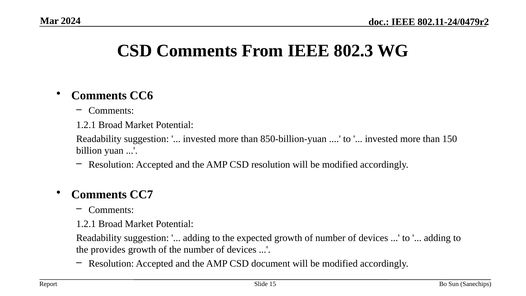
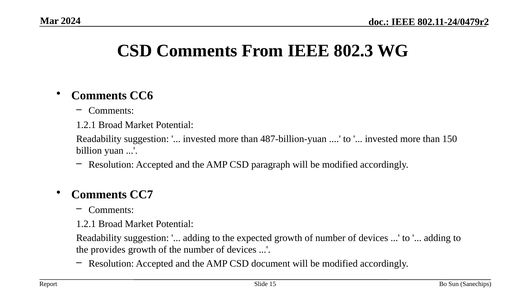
850-billion-yuan: 850-billion-yuan -> 487-billion-yuan (293, 139)
CSD resolution: resolution -> paragraph (271, 165)
